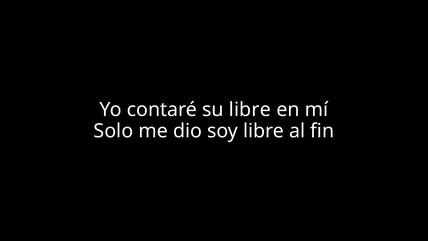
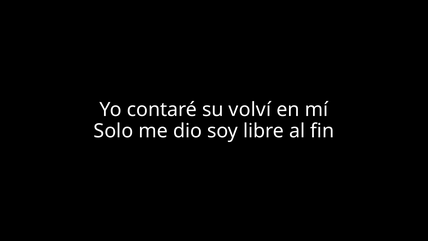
su libre: libre -> volví (250, 110)
